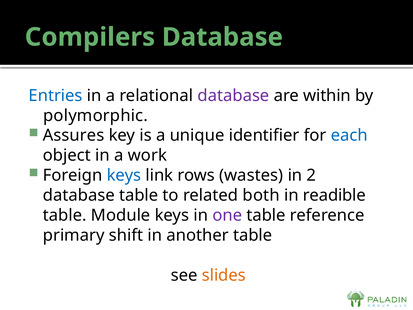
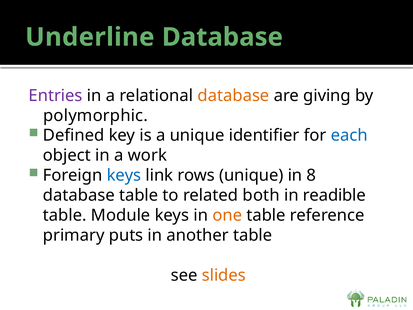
Compilers: Compilers -> Underline (90, 37)
Entries colour: blue -> purple (56, 95)
database colour: purple -> orange (233, 95)
within: within -> giving (327, 95)
Assures: Assures -> Defined (74, 135)
rows wastes: wastes -> unique (251, 175)
2: 2 -> 8 (311, 175)
one colour: purple -> orange (227, 215)
shift: shift -> puts (126, 235)
